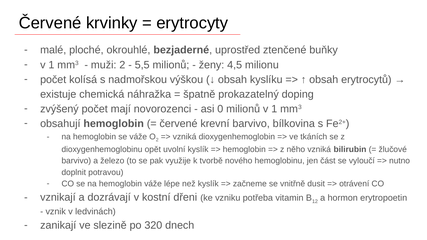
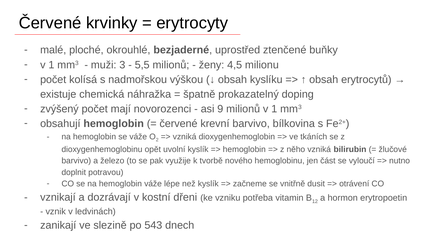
muži 2: 2 -> 3 (122, 65)
0: 0 -> 9 (220, 109)
320: 320 -> 543 (153, 226)
